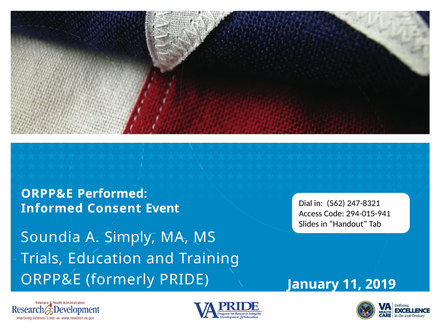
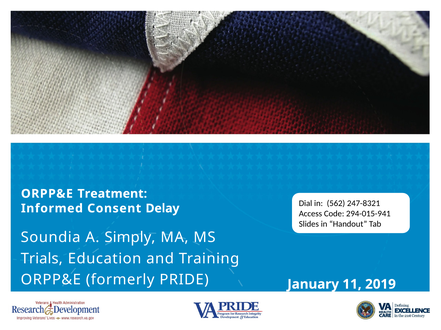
Performed: Performed -> Treatment (112, 194)
Event: Event -> Delay (163, 209)
